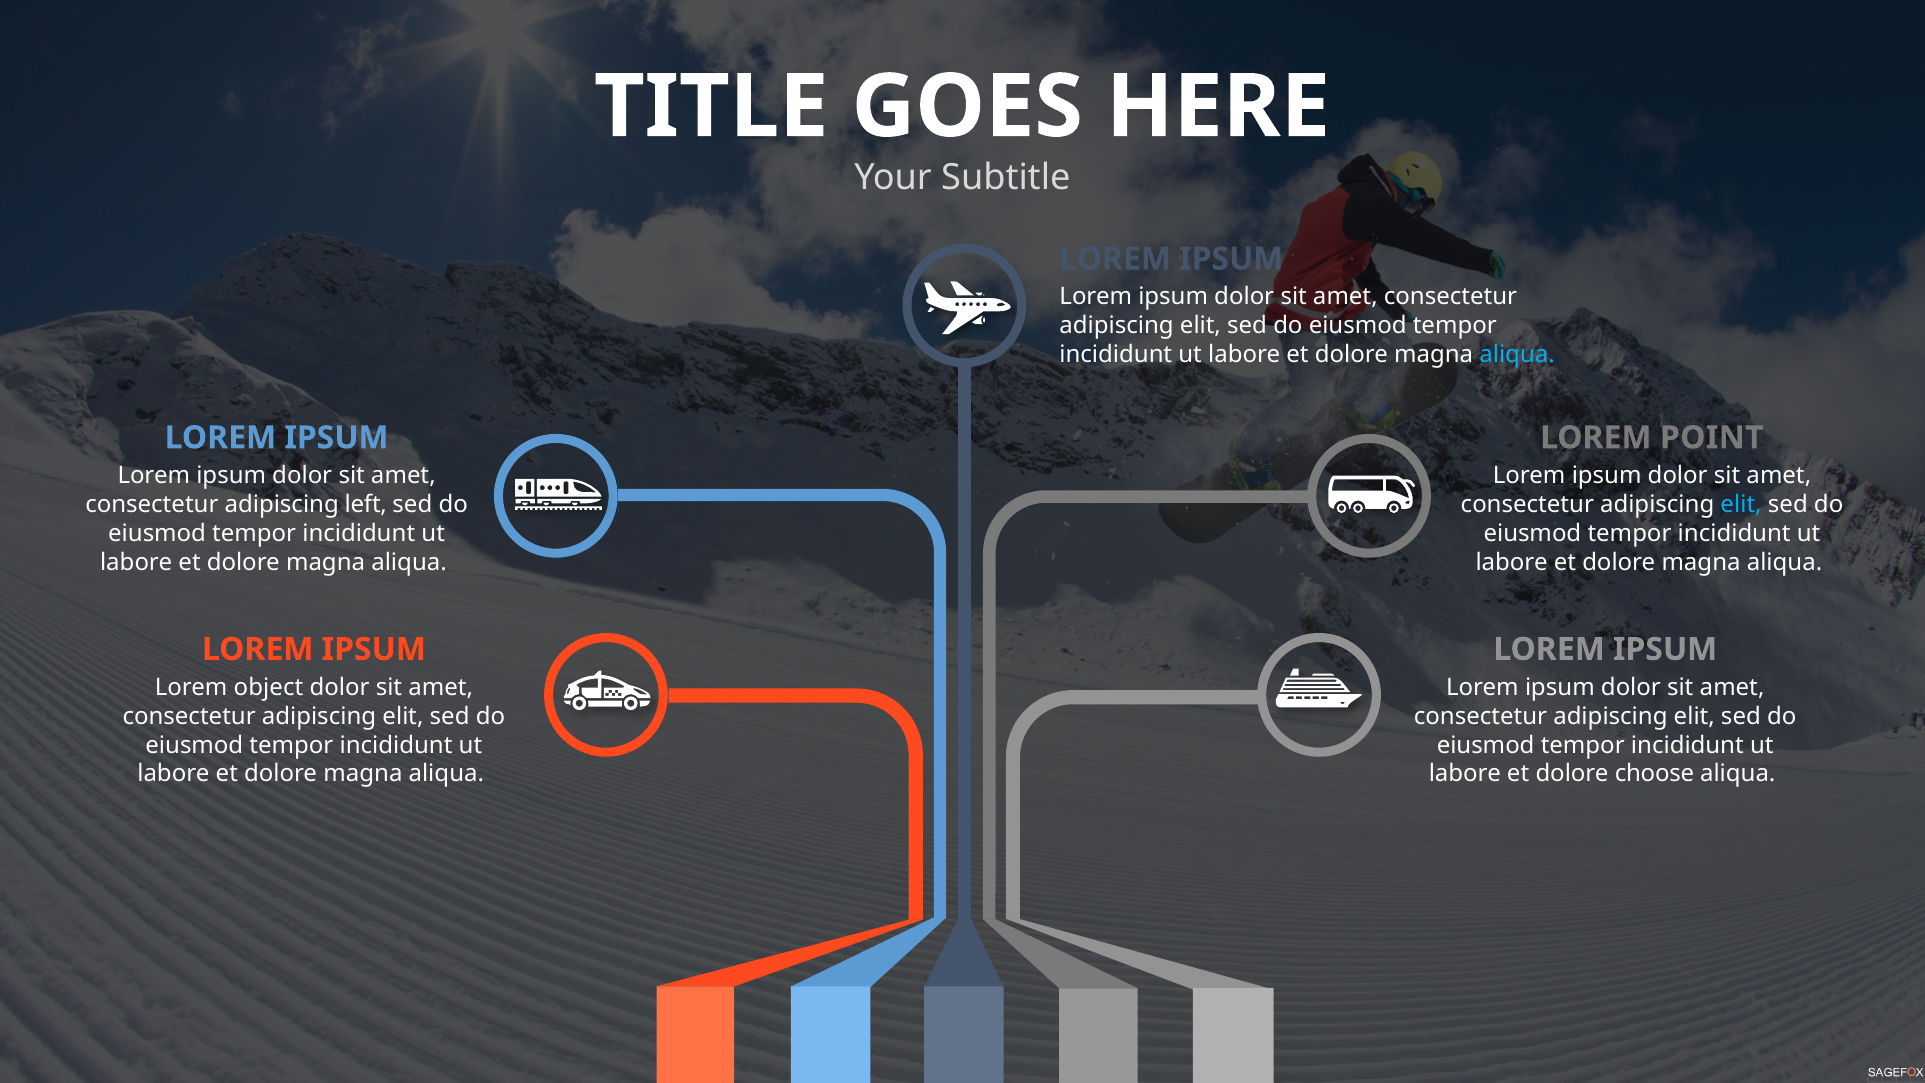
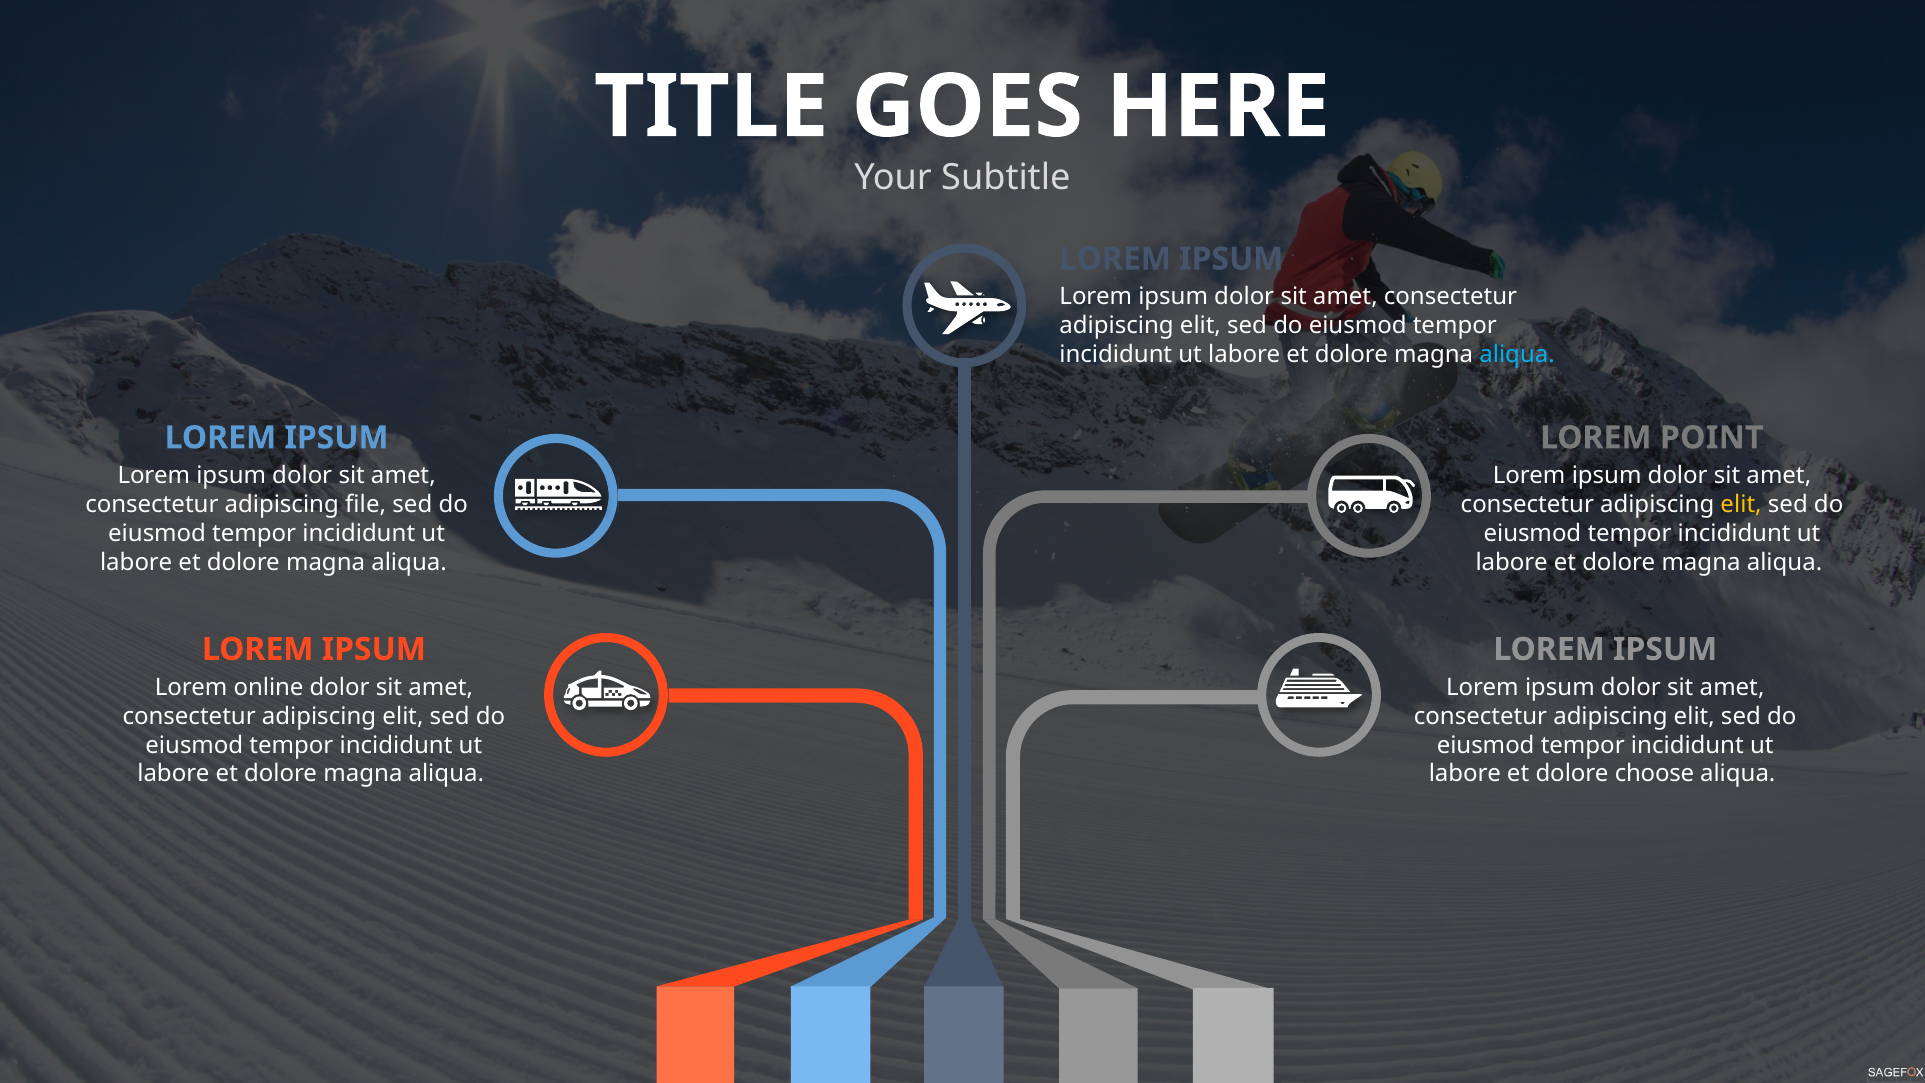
left: left -> file (366, 504)
elit colour: light blue -> yellow (1741, 504)
object: object -> online (269, 687)
